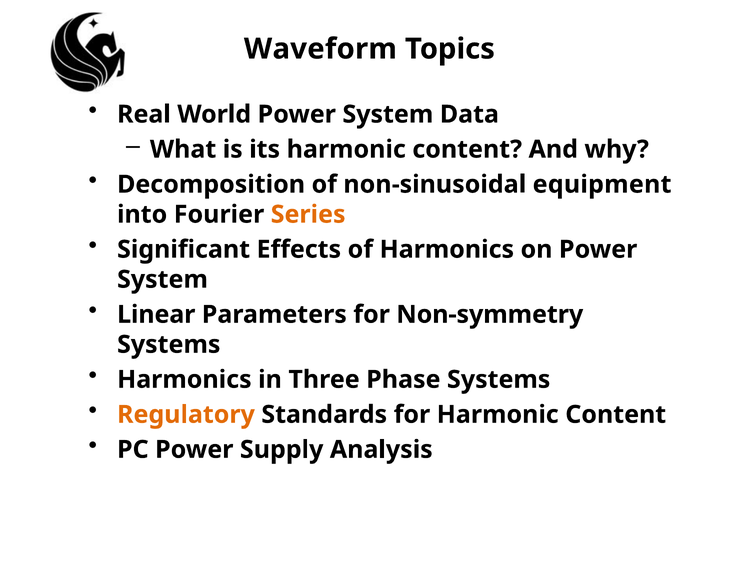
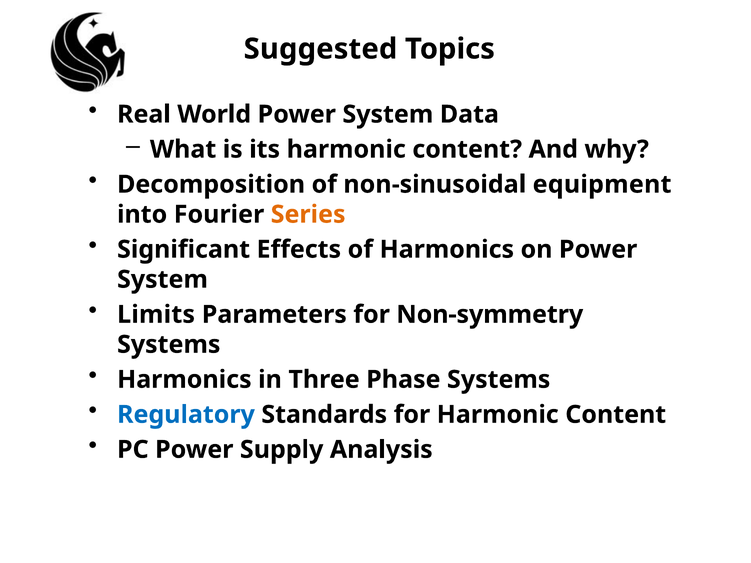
Waveform: Waveform -> Suggested (321, 49)
Linear: Linear -> Limits (156, 315)
Regulatory colour: orange -> blue (186, 415)
